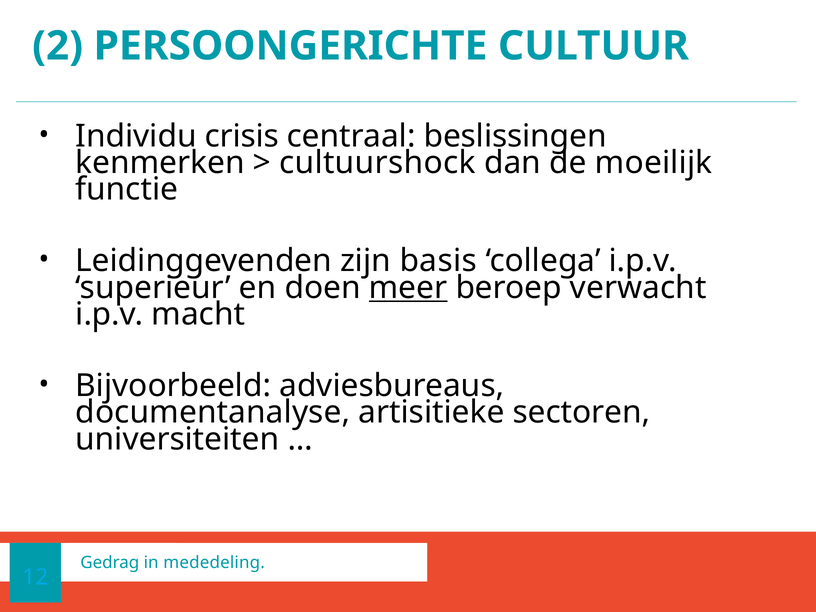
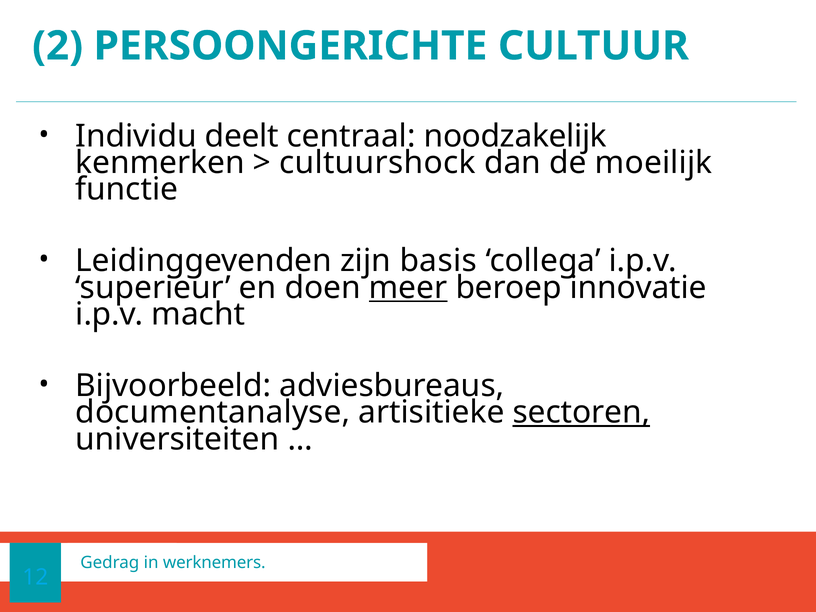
crisis: crisis -> deelt (242, 136)
beslissingen: beslissingen -> noodzakelijk (515, 136)
verwacht: verwacht -> innovatie (638, 288)
sectoren underline: none -> present (581, 412)
mededeling: mededeling -> werknemers (214, 563)
